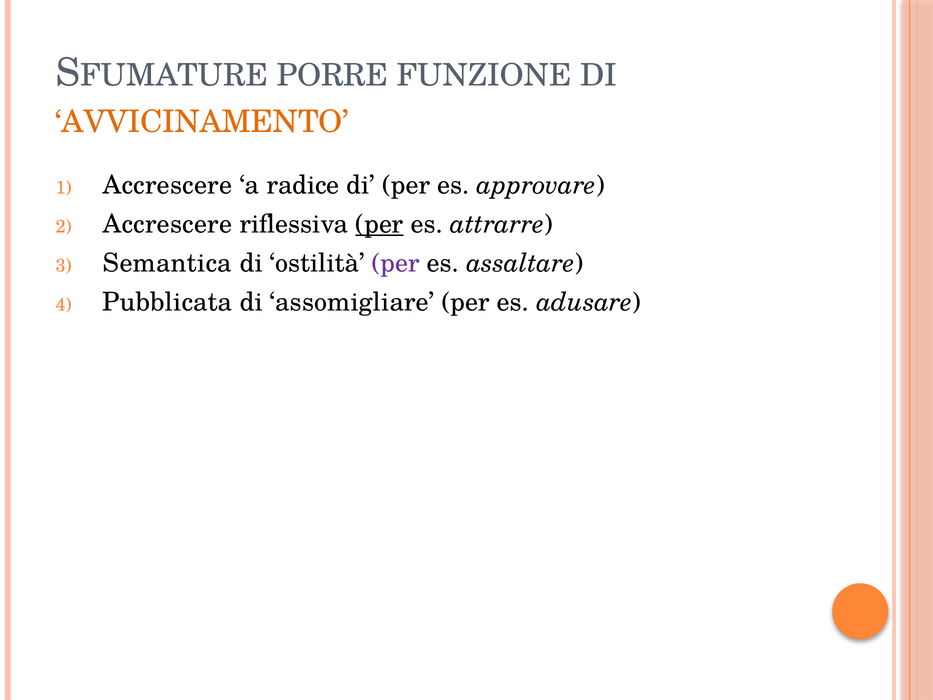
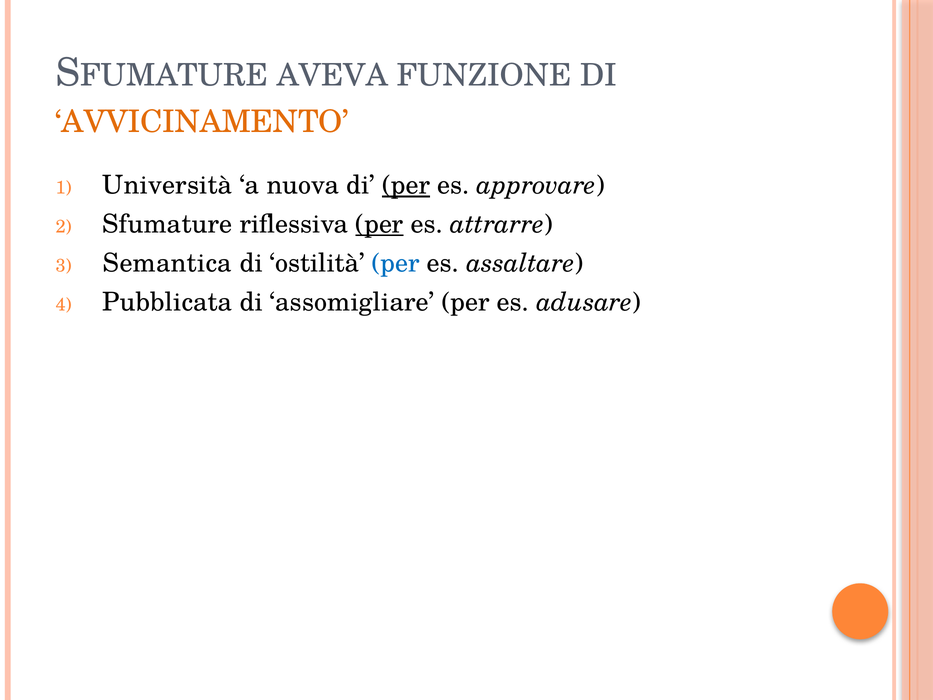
PORRE: PORRE -> AVEVA (332, 75)
Accrescere: Accrescere -> Università (167, 185)
radice: radice -> nuova (303, 185)
per underline: none -> present (406, 185)
Accrescere: Accrescere -> Sfumature (167, 224)
per colour: purple -> blue (396, 263)
